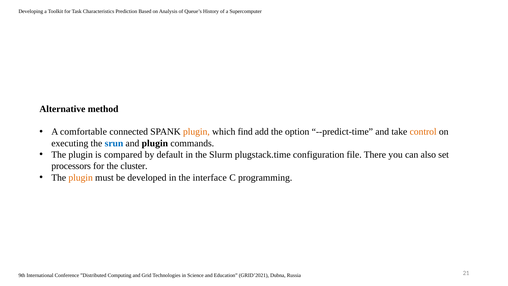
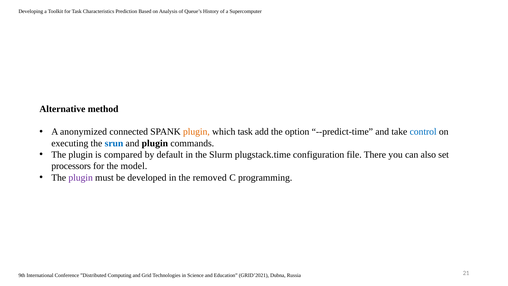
comfortable: comfortable -> anonymized (84, 132)
which find: find -> task (245, 132)
control colour: orange -> blue (423, 132)
cluster: cluster -> model (134, 166)
plugin colour: orange -> purple (81, 177)
interface: interface -> removed (210, 177)
